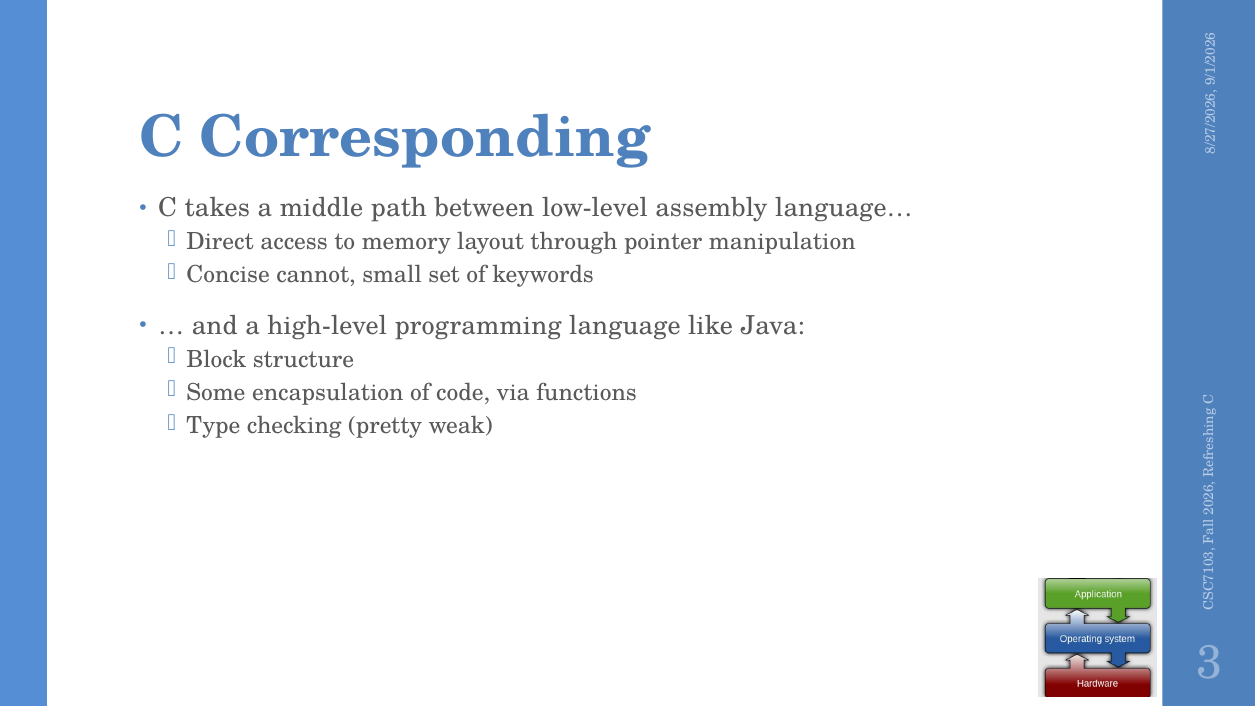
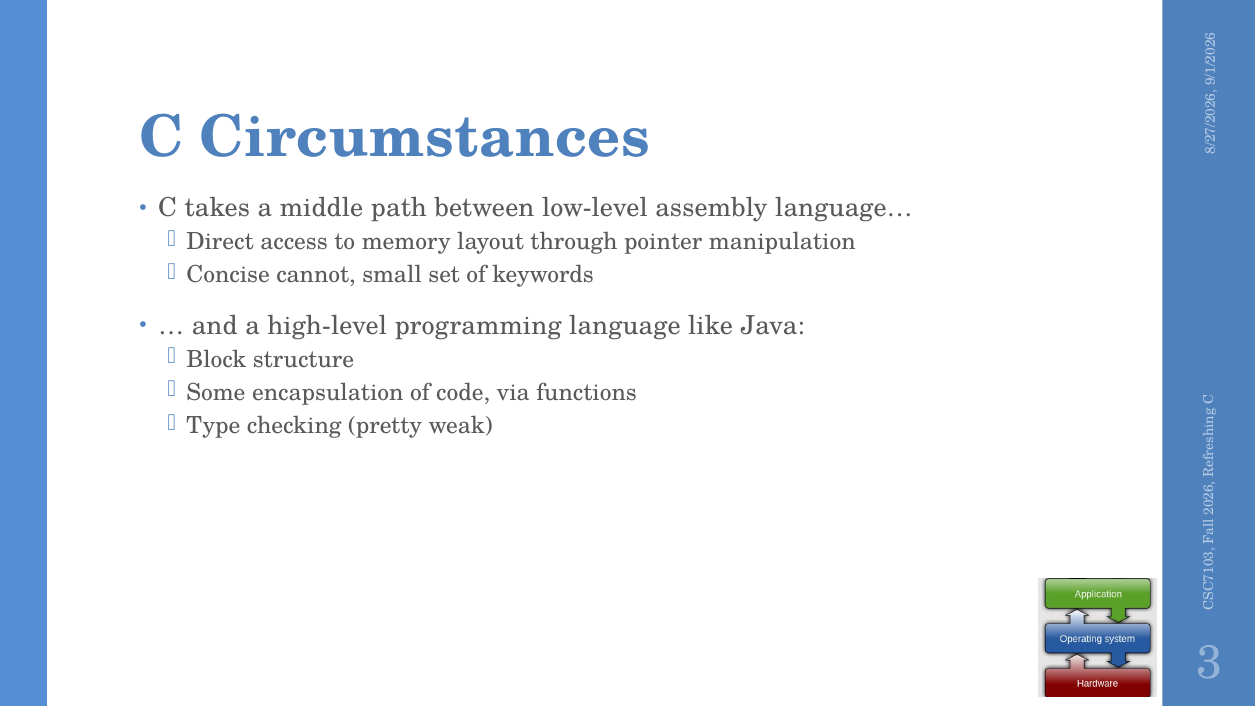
Corresponding: Corresponding -> Circumstances (425, 138)
